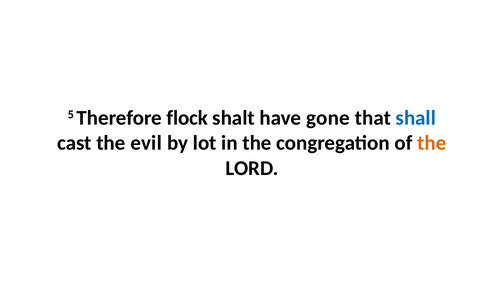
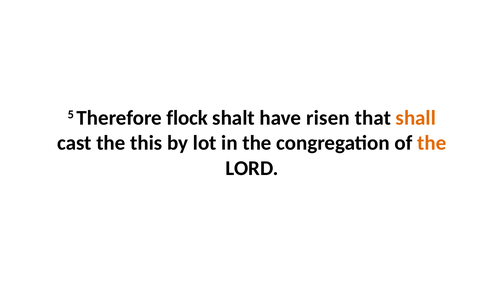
gone: gone -> risen (328, 118)
shall colour: blue -> orange (416, 118)
evil: evil -> this (146, 143)
